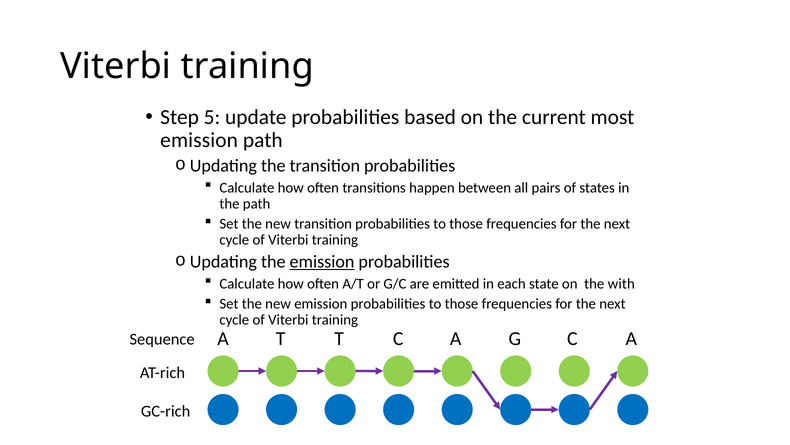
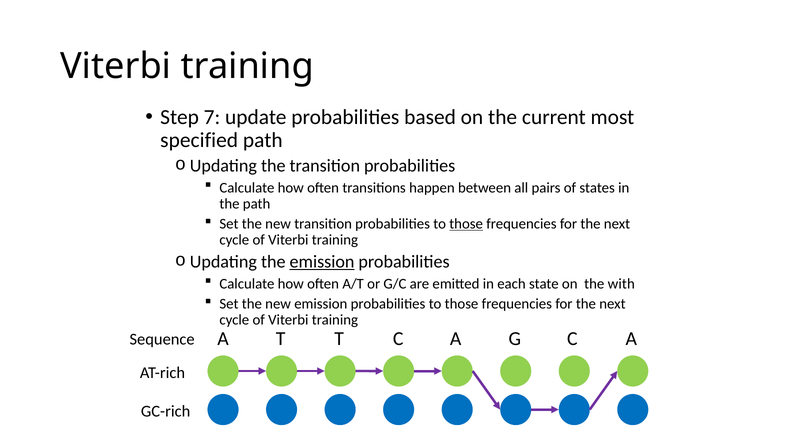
5: 5 -> 7 (212, 117)
emission: emission -> specified (199, 140)
those underline: none -> present (466, 224)
